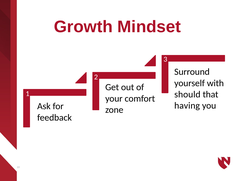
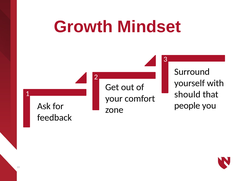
having: having -> people (187, 106)
